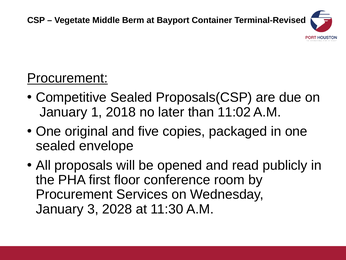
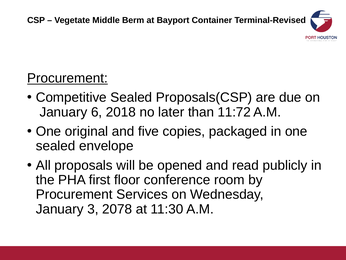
1: 1 -> 6 (97, 112)
11:02: 11:02 -> 11:72 (234, 112)
2028: 2028 -> 2078 (117, 209)
